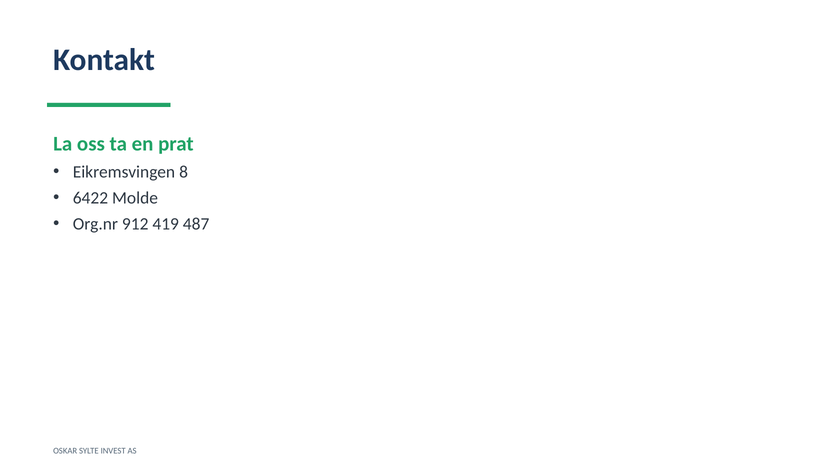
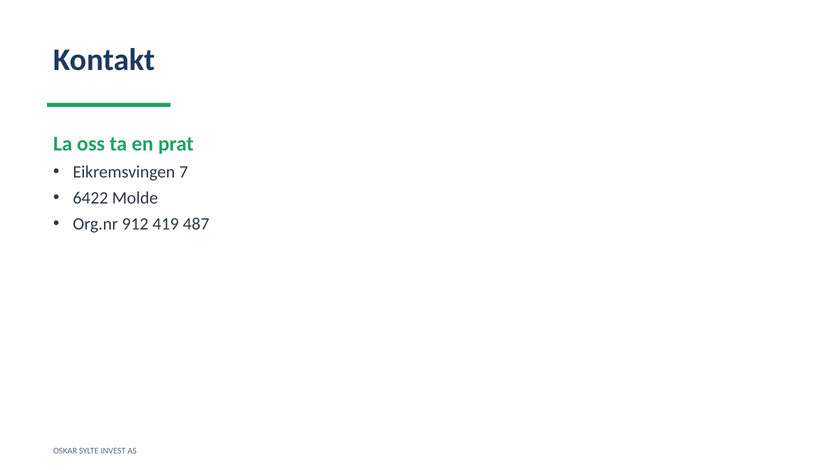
8: 8 -> 7 (184, 172)
